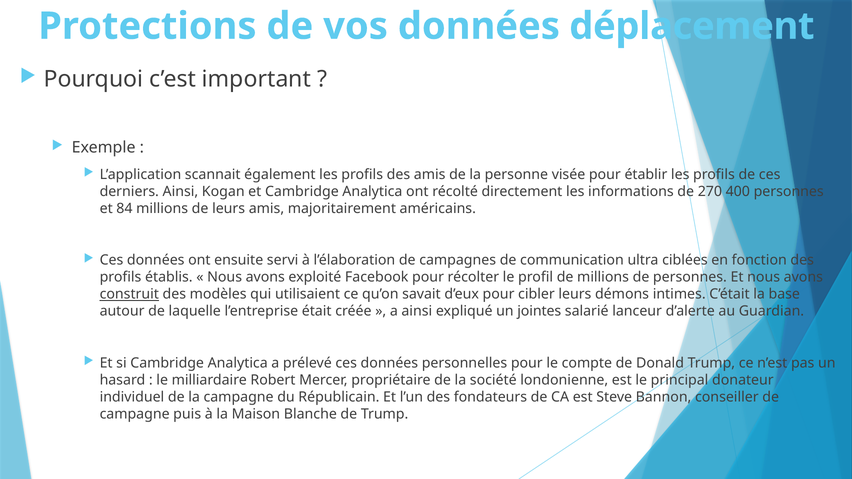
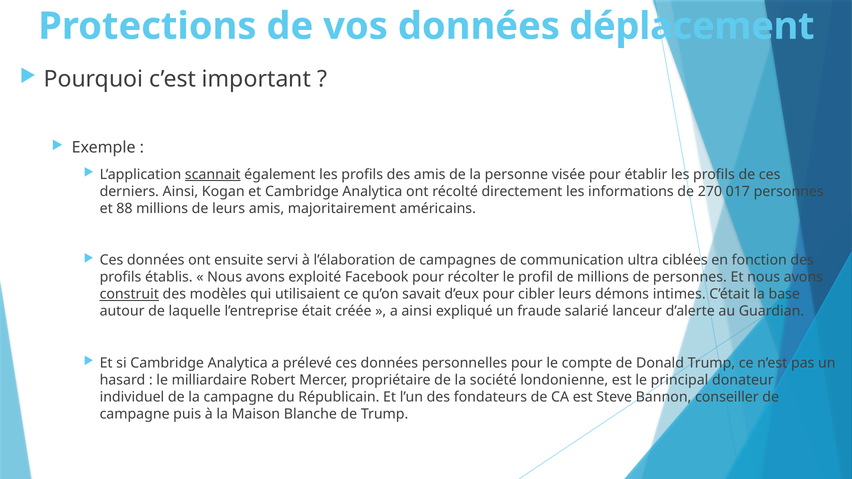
scannait underline: none -> present (213, 175)
400: 400 -> 017 (738, 192)
84: 84 -> 88 (124, 209)
jointes: jointes -> fraude (539, 311)
